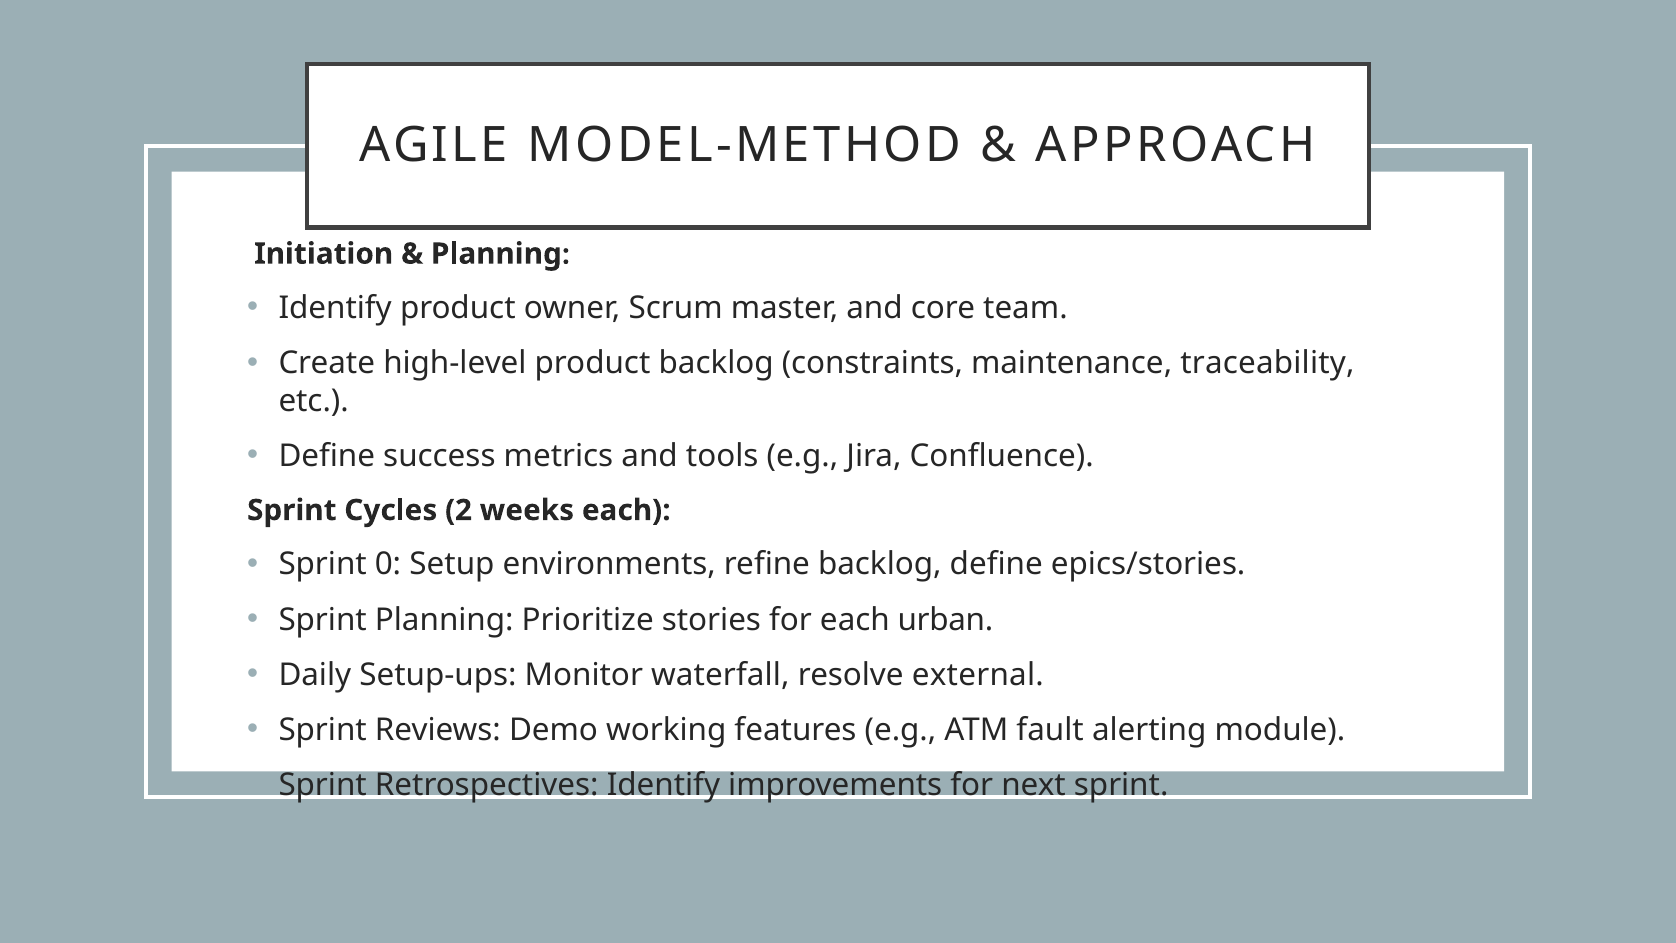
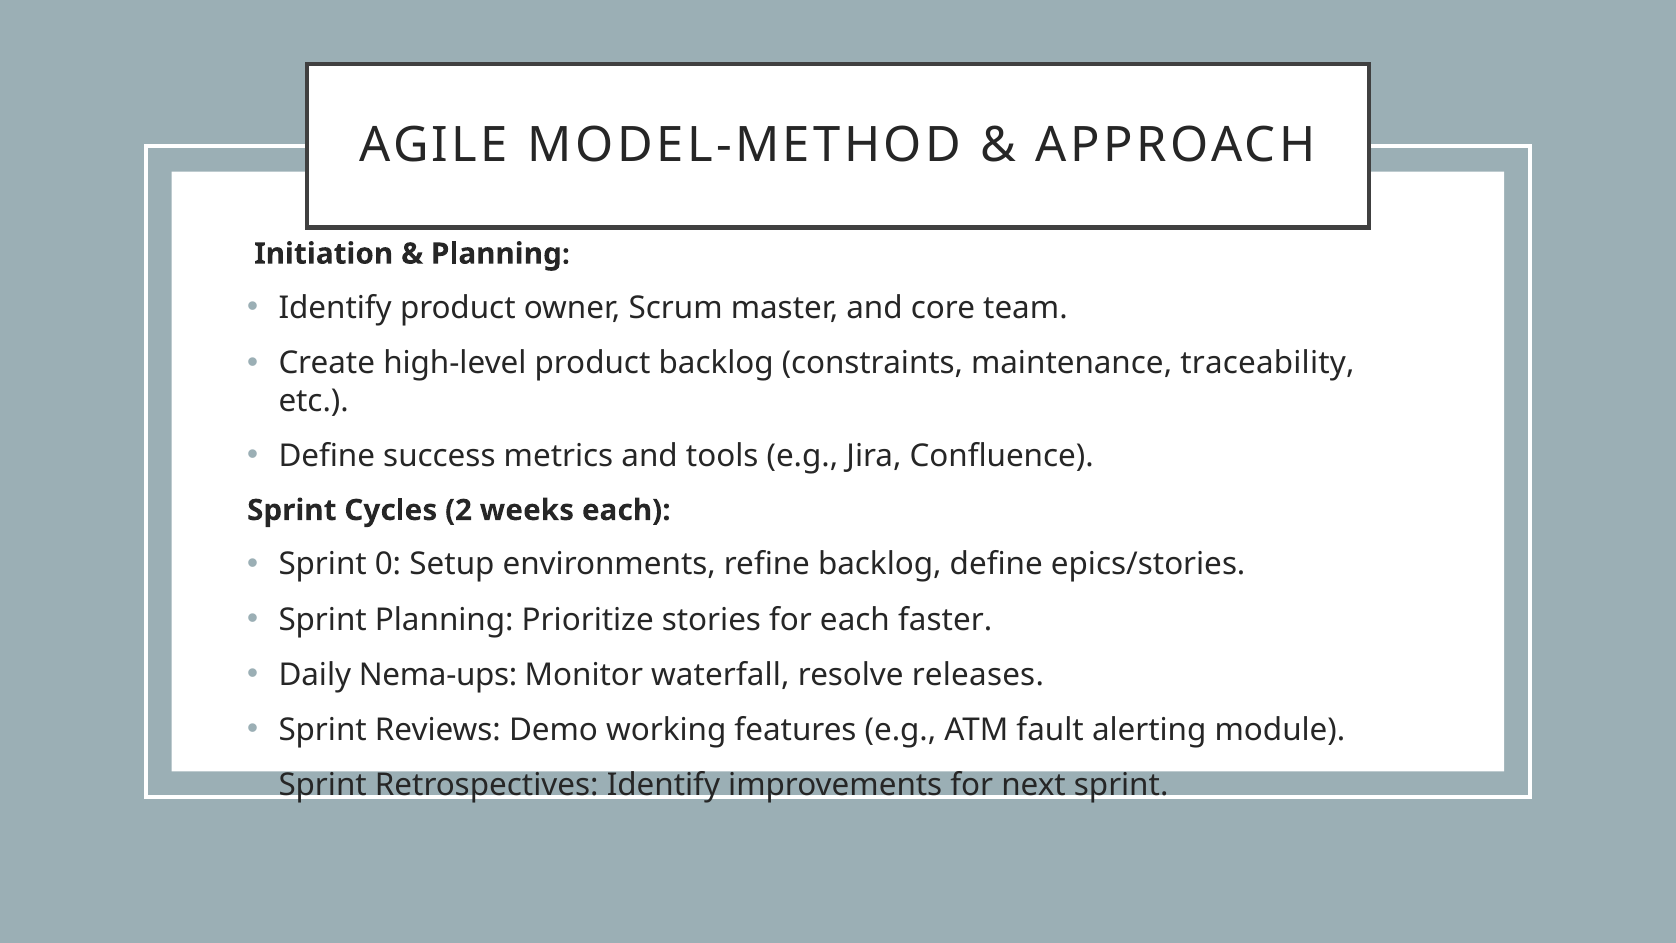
urban: urban -> faster (945, 620)
Setup-ups: Setup-ups -> Nema-ups (438, 675)
external: external -> releases (978, 675)
